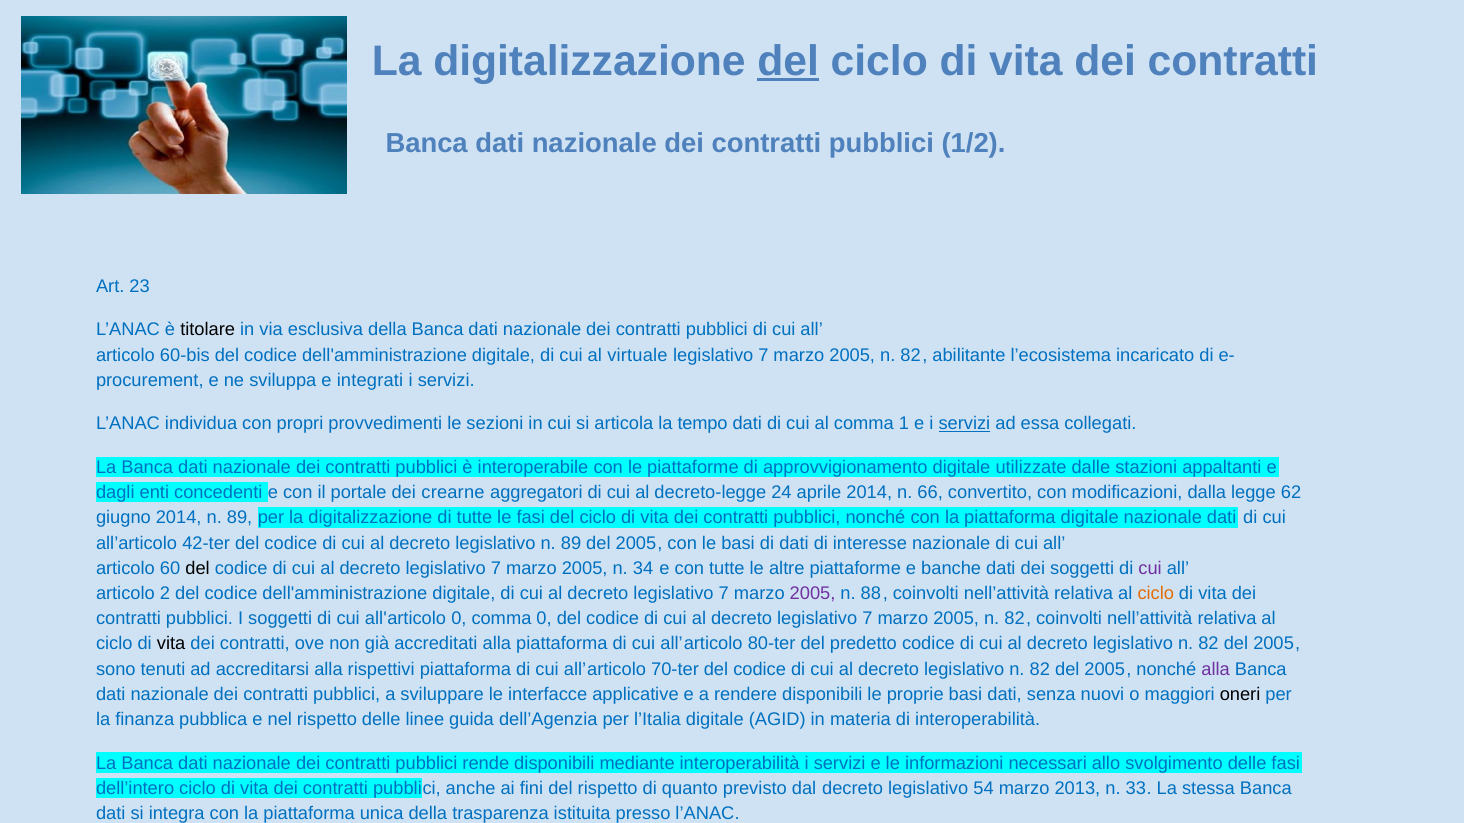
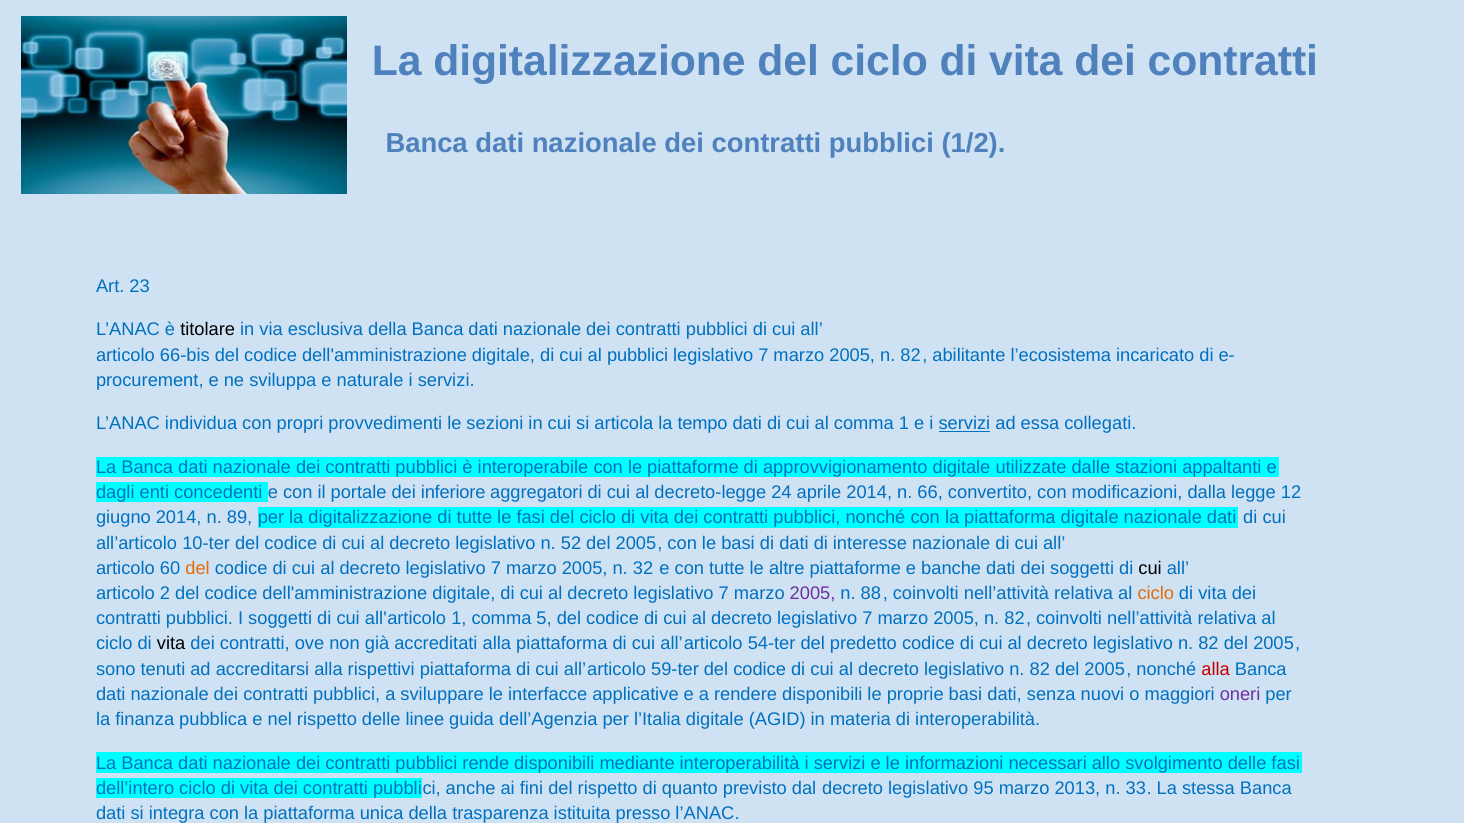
del underline: present -> none (788, 61)
60-bis: 60-bis -> 66-bis (185, 355)
al virtuale: virtuale -> pubblici (638, 355)
integrati: integrati -> naturale (370, 381)
crearne: crearne -> inferiore (453, 493)
62: 62 -> 12 (1291, 493)
42-ter: 42-ter -> 10-ter (206, 543)
legislativo n 89: 89 -> 52 (571, 543)
del colour: black -> orange (198, 569)
34: 34 -> 32 (643, 569)
cui colour: purple -> black (1150, 569)
all'articolo 0: 0 -> 1 (459, 619)
comma 0: 0 -> 5 (544, 619)
80-ter: 80-ter -> 54-ter (772, 644)
70-ter: 70-ter -> 59-ter (675, 670)
alla colour: purple -> red (1216, 670)
oneri colour: black -> purple (1240, 695)
54: 54 -> 95 (984, 789)
